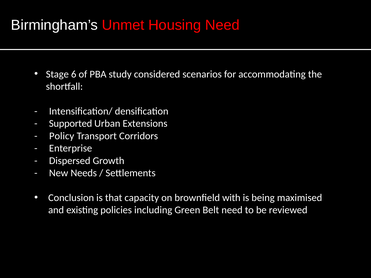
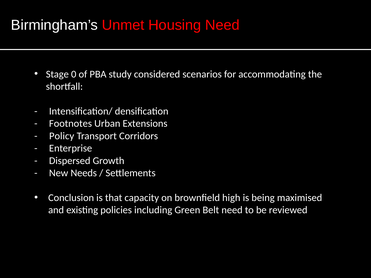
6: 6 -> 0 (74, 74)
Supported: Supported -> Footnotes (70, 124)
with: with -> high (231, 198)
